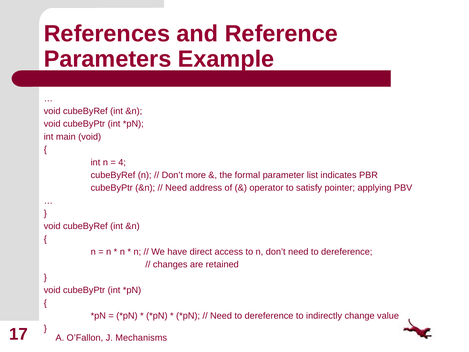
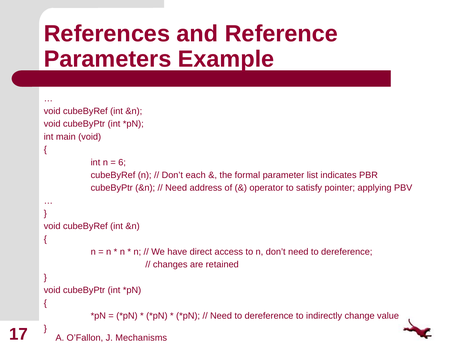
4: 4 -> 6 (122, 162)
more: more -> each (196, 175)
